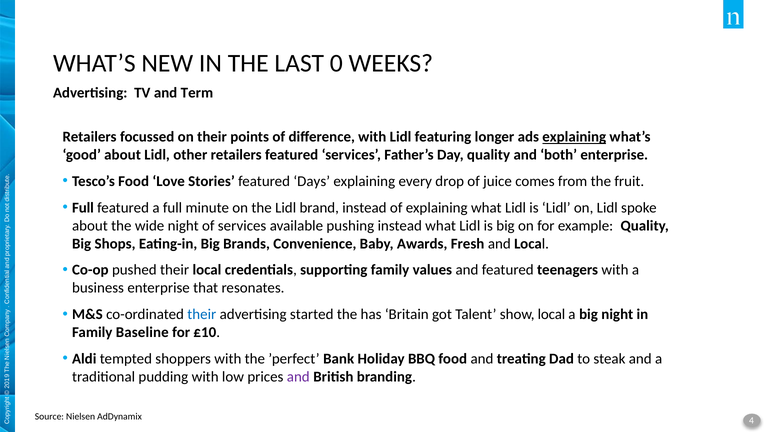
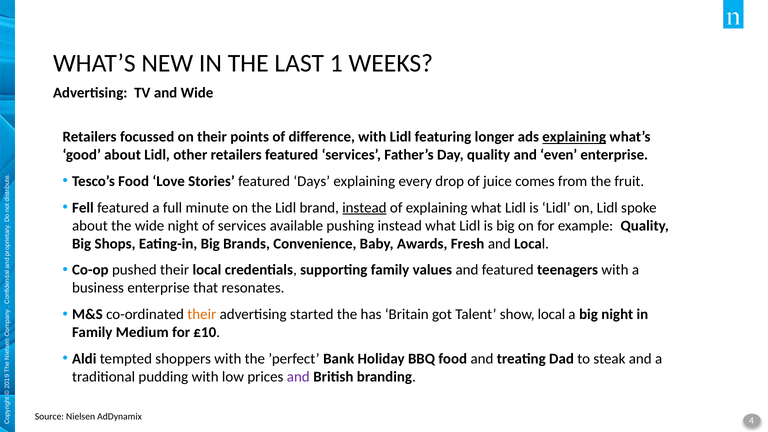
LAST 0: 0 -> 1 (336, 63)
and Term: Term -> Wide (197, 93)
both: both -> even (559, 155)
Full: Full -> Fell (83, 208)
instead underline: none -> present (364, 208)
their colour: blue -> orange (202, 314)
Baseline: Baseline -> Medium (142, 332)
